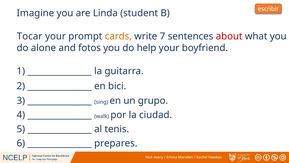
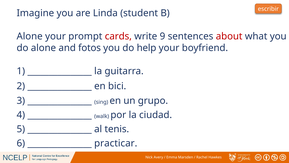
Tocar: Tocar -> Alone (30, 36)
cards colour: orange -> red (118, 36)
7: 7 -> 9 (162, 36)
prepares: prepares -> practicar (116, 143)
